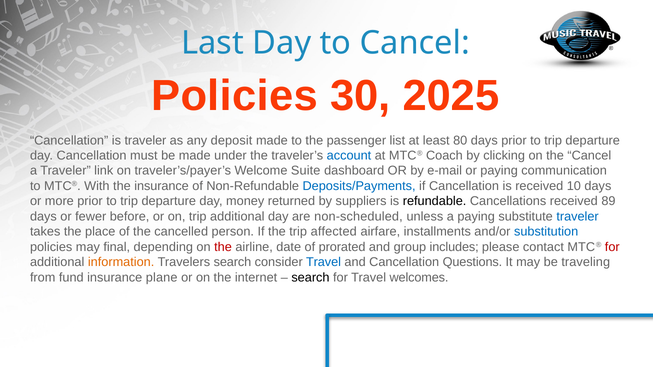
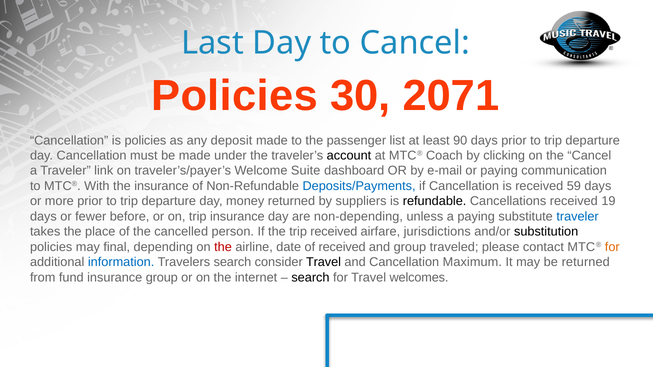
2025: 2025 -> 2071 (451, 96)
is traveler: traveler -> policies (145, 140)
80: 80 -> 90 (460, 140)
account colour: blue -> black (349, 156)
10: 10 -> 59 (574, 186)
89: 89 -> 19 (608, 201)
trip additional: additional -> insurance (237, 217)
non-scheduled: non-scheduled -> non-depending (358, 217)
trip affected: affected -> received (334, 232)
installments: installments -> jurisdictions (437, 232)
substitution colour: blue -> black (546, 232)
of prorated: prorated -> received (342, 247)
includes: includes -> traveled (454, 247)
for colour: red -> orange (612, 247)
information colour: orange -> blue (121, 262)
Travel colour: blue -> black (323, 262)
Questions: Questions -> Maximum (472, 262)
be traveling: traveling -> returned (586, 262)
insurance plane: plane -> group (162, 278)
